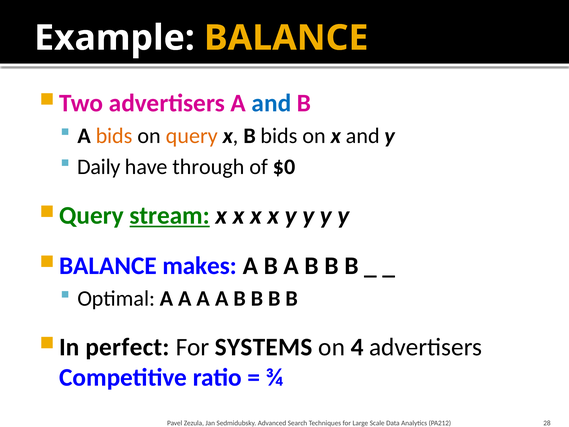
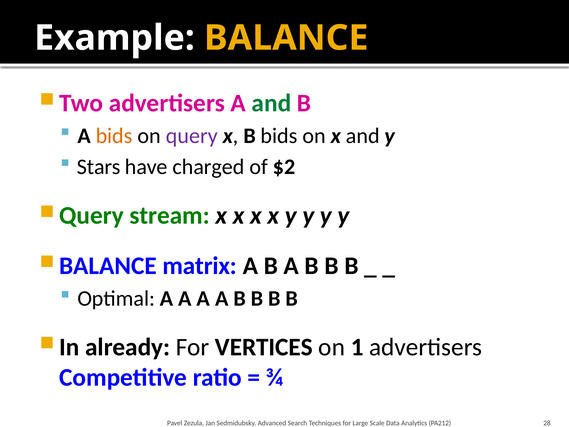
and colour: blue -> green (271, 103)
query colour: orange -> purple (192, 136)
Daily: Daily -> Stars (99, 167)
through: through -> charged (209, 167)
$0: $0 -> $2 (284, 167)
stream underline: present -> none (170, 216)
makes: makes -> matrix (200, 266)
perfect: perfect -> already (128, 347)
SYSTEMS: SYSTEMS -> VERTICES (264, 347)
4: 4 -> 1 (357, 347)
